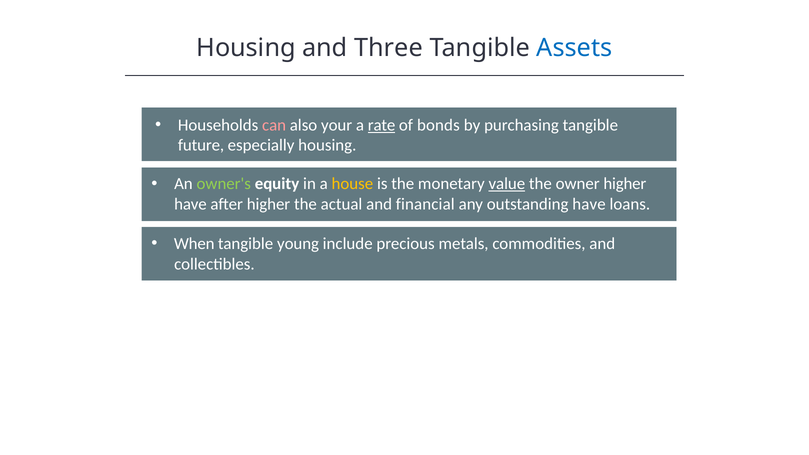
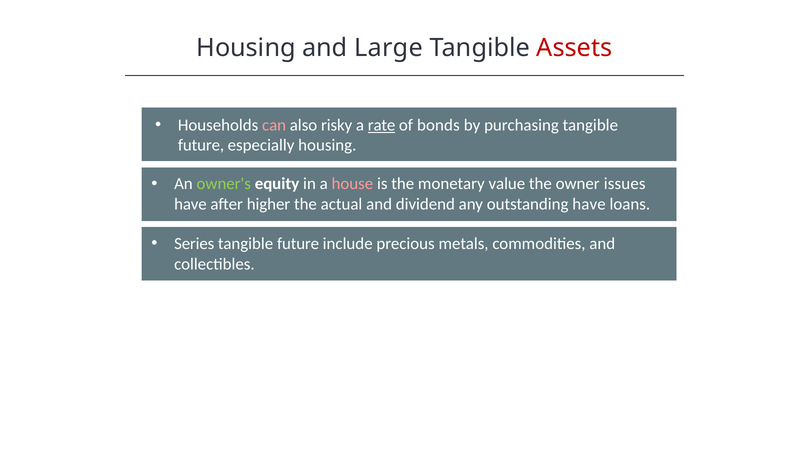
Three: Three -> Large (389, 48)
Assets colour: blue -> red (574, 48)
your: your -> risky (337, 125)
house colour: yellow -> pink (352, 184)
value underline: present -> none (507, 184)
owner higher: higher -> issues (625, 184)
financial: financial -> dividend (425, 204)
When: When -> Series (194, 244)
young: young -> future (298, 244)
